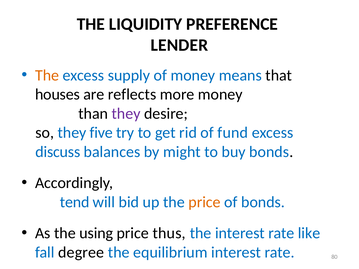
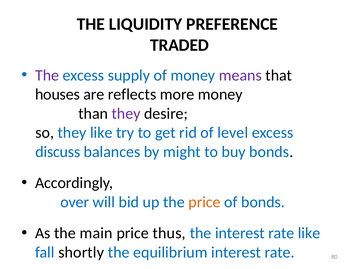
LENDER: LENDER -> TRADED (180, 45)
The colour: orange -> purple (47, 75)
means colour: blue -> purple (240, 75)
they five: five -> like (101, 133)
fund: fund -> level (233, 133)
tend: tend -> over (75, 202)
using: using -> main (96, 233)
degree: degree -> shortly (81, 253)
